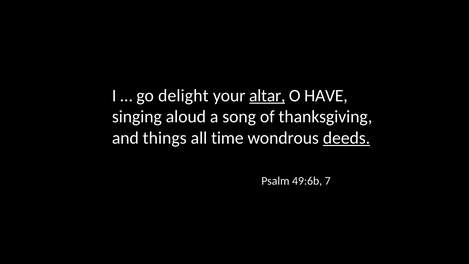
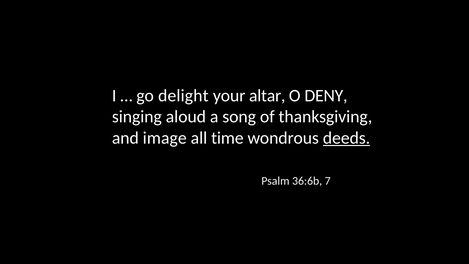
altar underline: present -> none (267, 96)
HAVE: HAVE -> DENY (326, 96)
things: things -> image (165, 138)
49:6b: 49:6b -> 36:6b (307, 181)
